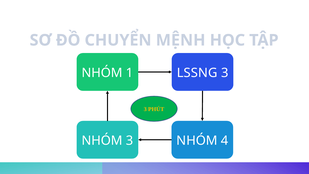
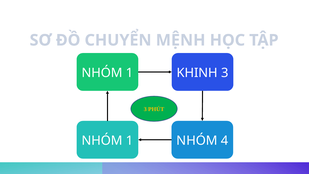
LSSNG: LSSNG -> KHINH (197, 73)
3: 3 -> 1 (130, 141)
